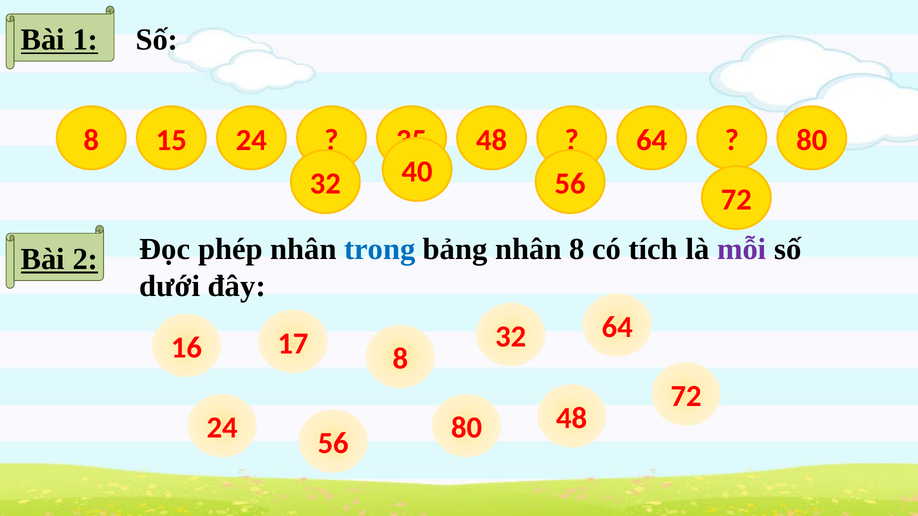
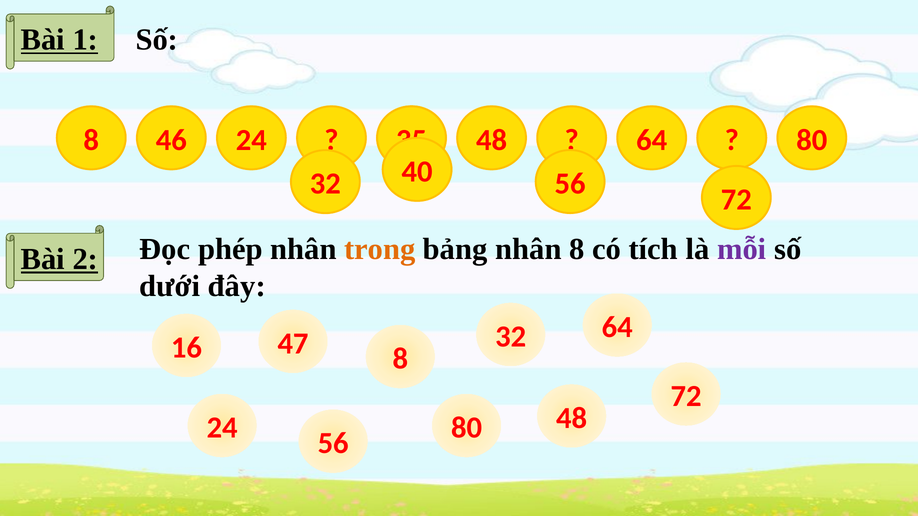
15: 15 -> 46 (171, 140)
trong colour: blue -> orange (380, 249)
17: 17 -> 47 (293, 344)
